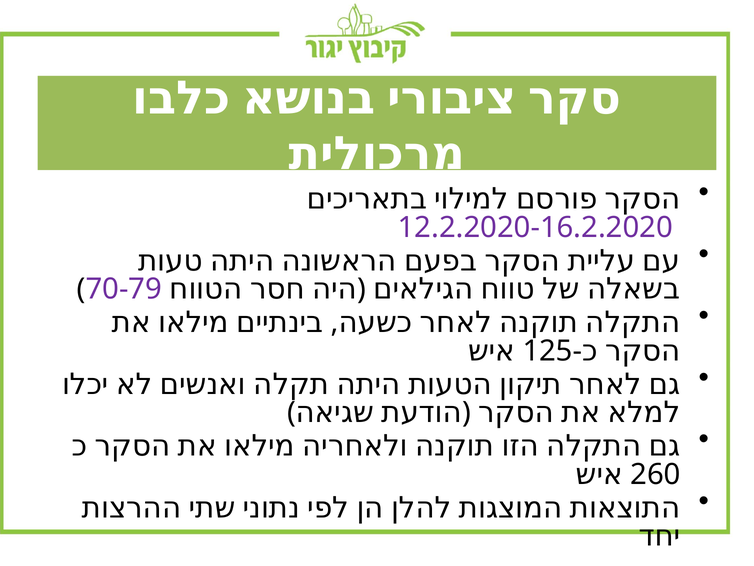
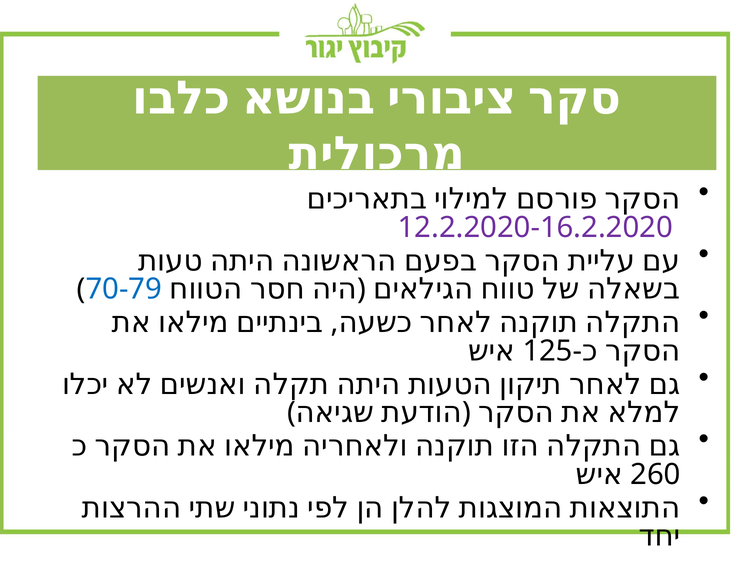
70-79 colour: purple -> blue (124, 289)
